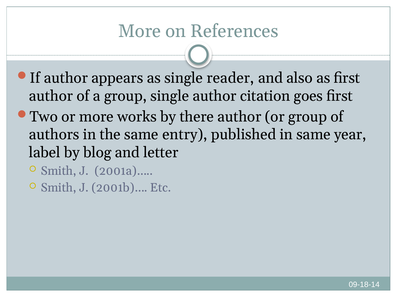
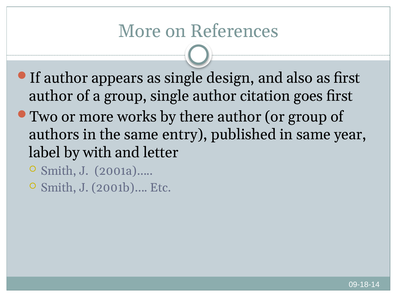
reader: reader -> design (230, 78)
blog: blog -> with (97, 153)
